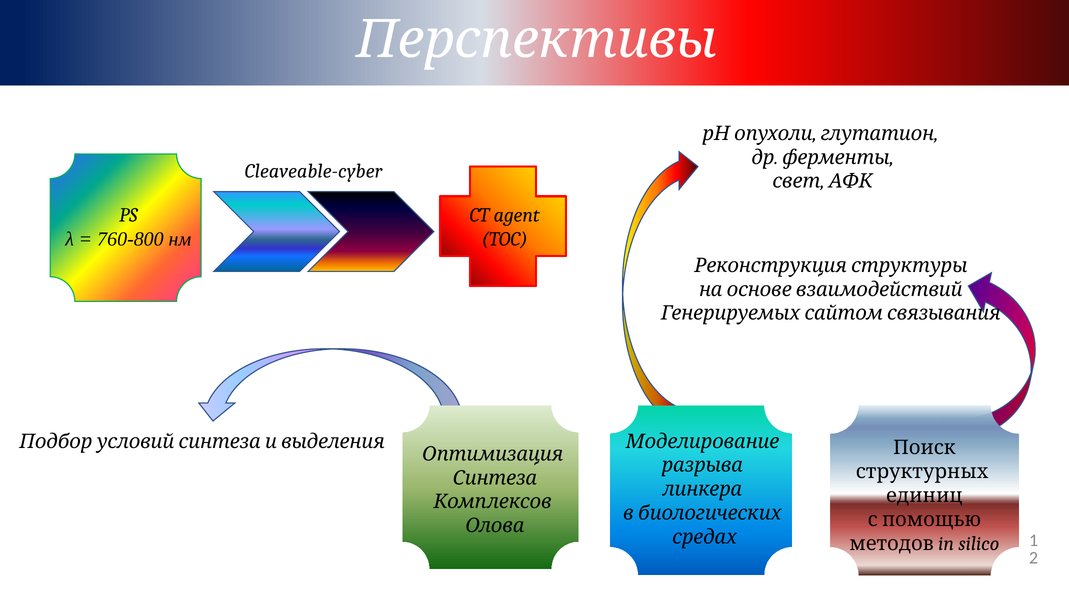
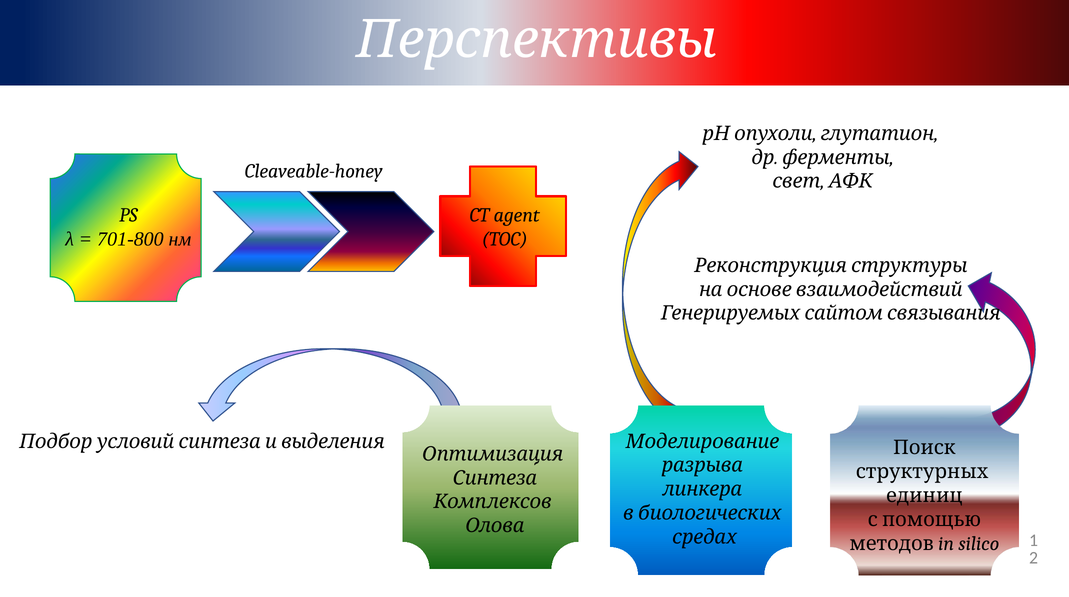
Cleaveable-cyber: Cleaveable-cyber -> Cleaveable-honey (314, 171)
760-800: 760-800 -> 701-800 (130, 239)
